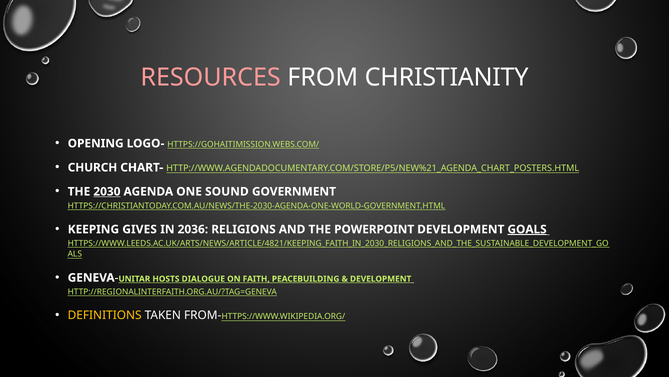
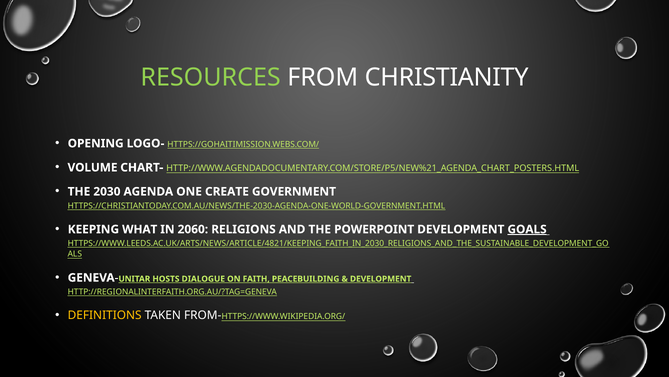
RESOURCES colour: pink -> light green (211, 78)
CHURCH: CHURCH -> VOLUME (93, 167)
2030 underline: present -> none (107, 191)
SOUND: SOUND -> CREATE (227, 191)
GIVES: GIVES -> WHAT (140, 229)
2036: 2036 -> 2060 (193, 229)
